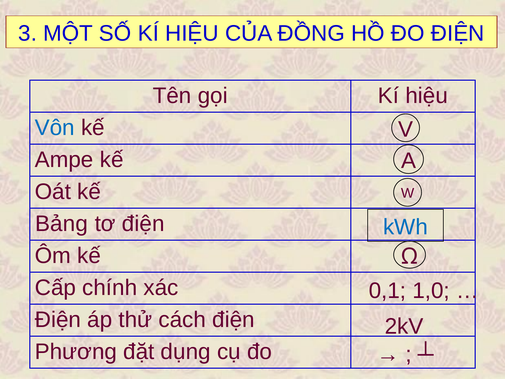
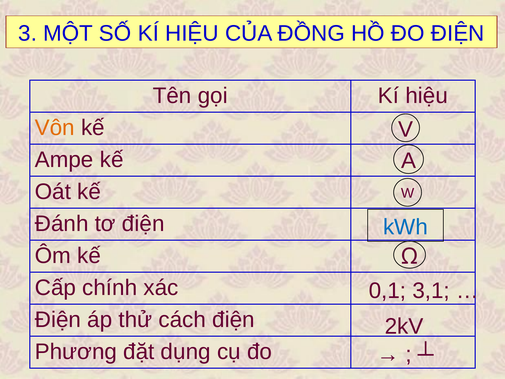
Vôn colour: blue -> orange (55, 128)
Bảng: Bảng -> Đánh (62, 224)
1,0: 1,0 -> 3,1 (431, 290)
